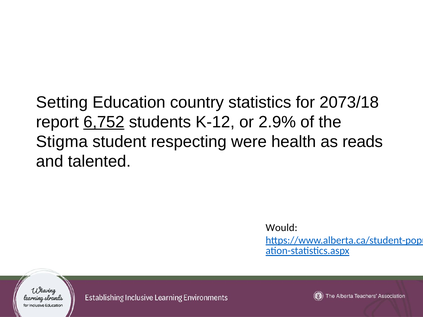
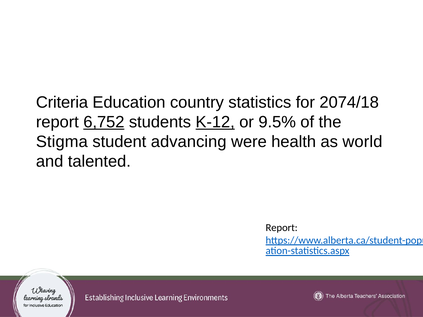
Setting: Setting -> Criteria (62, 102)
2073/18: 2073/18 -> 2074/18 (349, 102)
K-12 underline: none -> present (215, 122)
2.9%: 2.9% -> 9.5% (277, 122)
respecting: respecting -> advancing (189, 142)
reads: reads -> world (362, 142)
Would: Would -> Report (282, 228)
